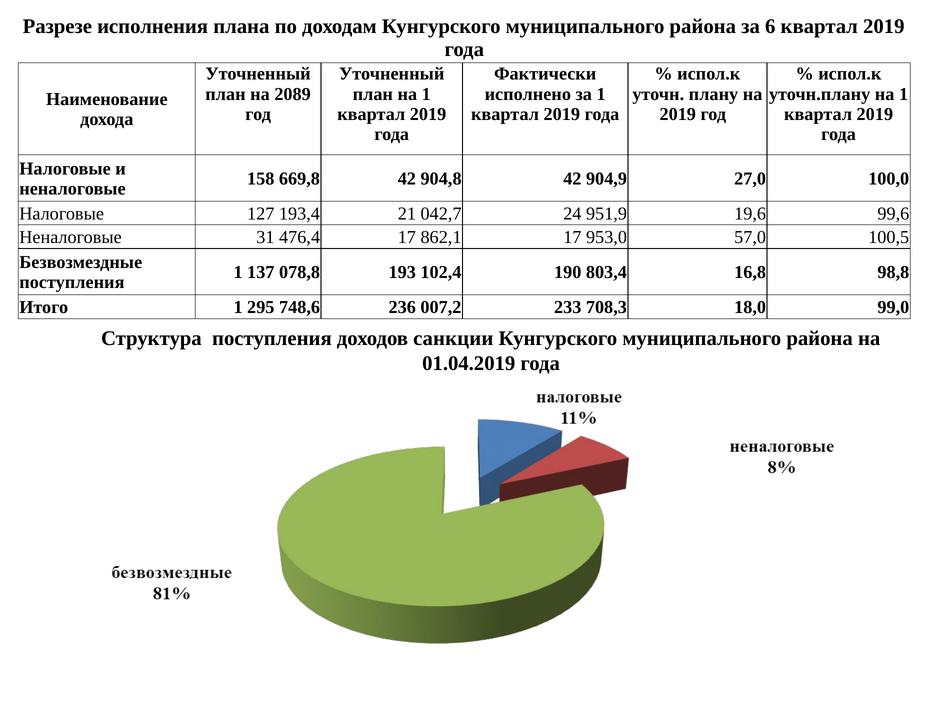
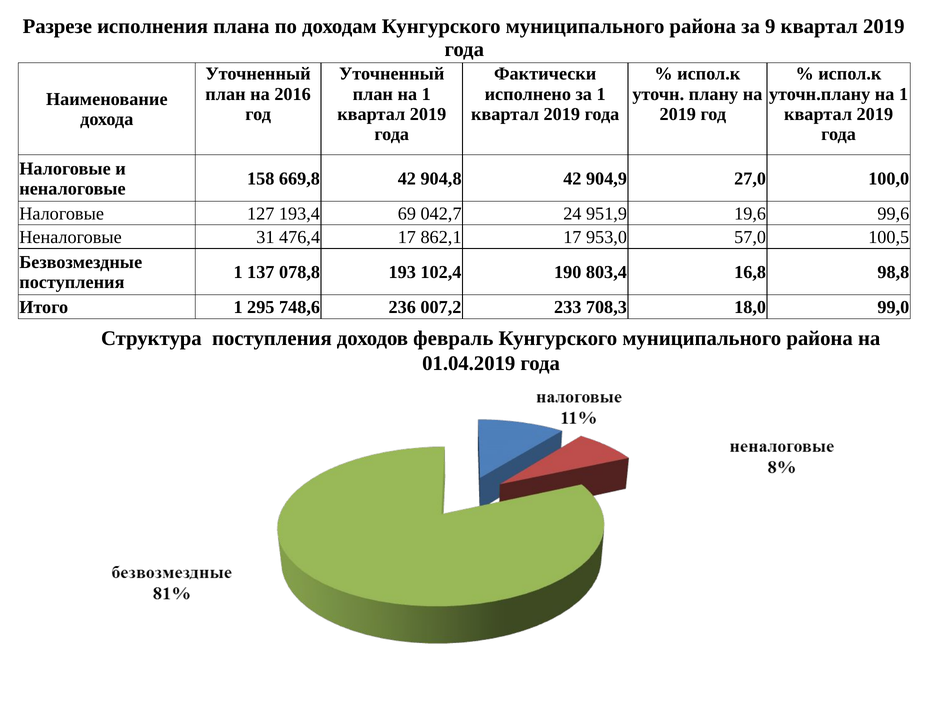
6: 6 -> 9 (770, 26)
2089: 2089 -> 2016 (293, 94)
21: 21 -> 69 (407, 214)
санкции: санкции -> февраль (453, 338)
